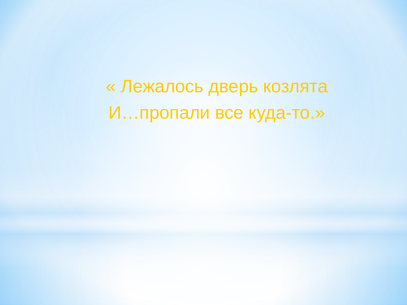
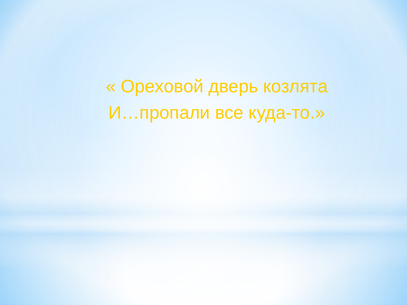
Лежалось: Лежалось -> Ореховой (162, 87)
